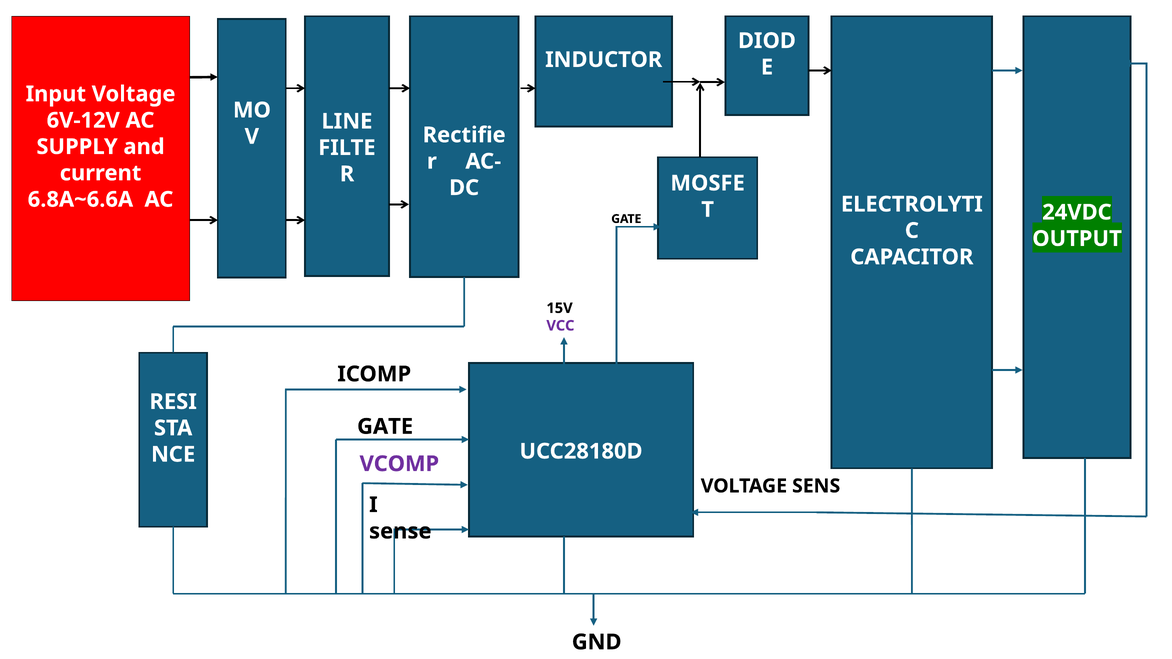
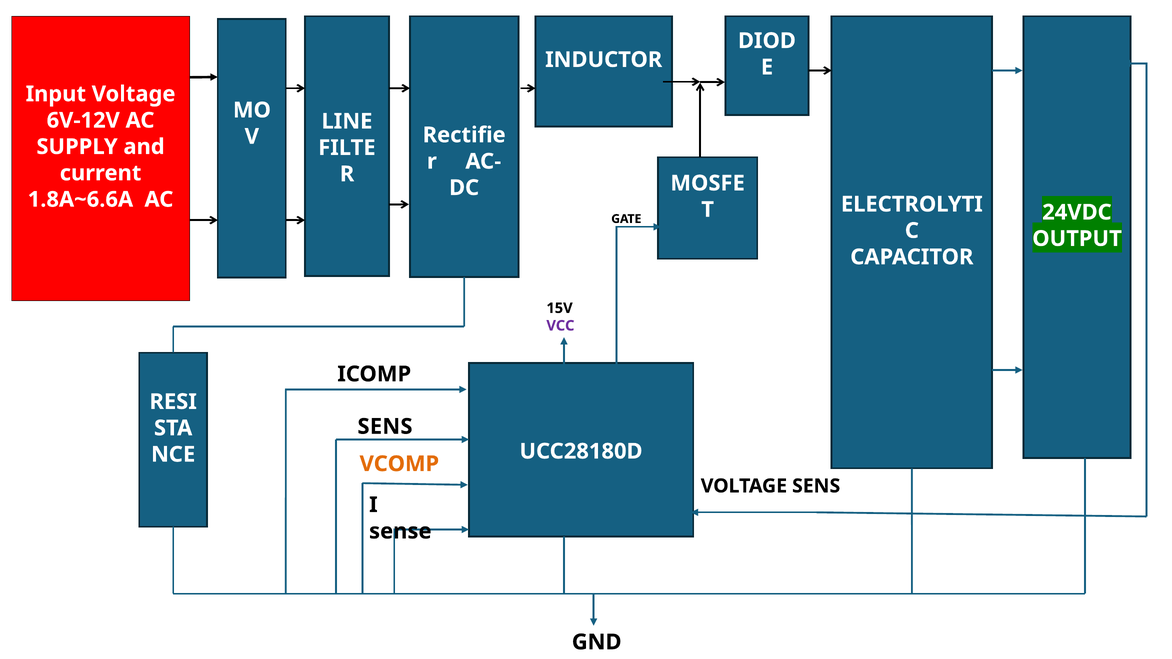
6.8A~6.6A: 6.8A~6.6A -> 1.8A~6.6A (80, 200)
GATE: GATE -> SENS (385, 427)
VCOMP colour: purple -> orange (399, 464)
